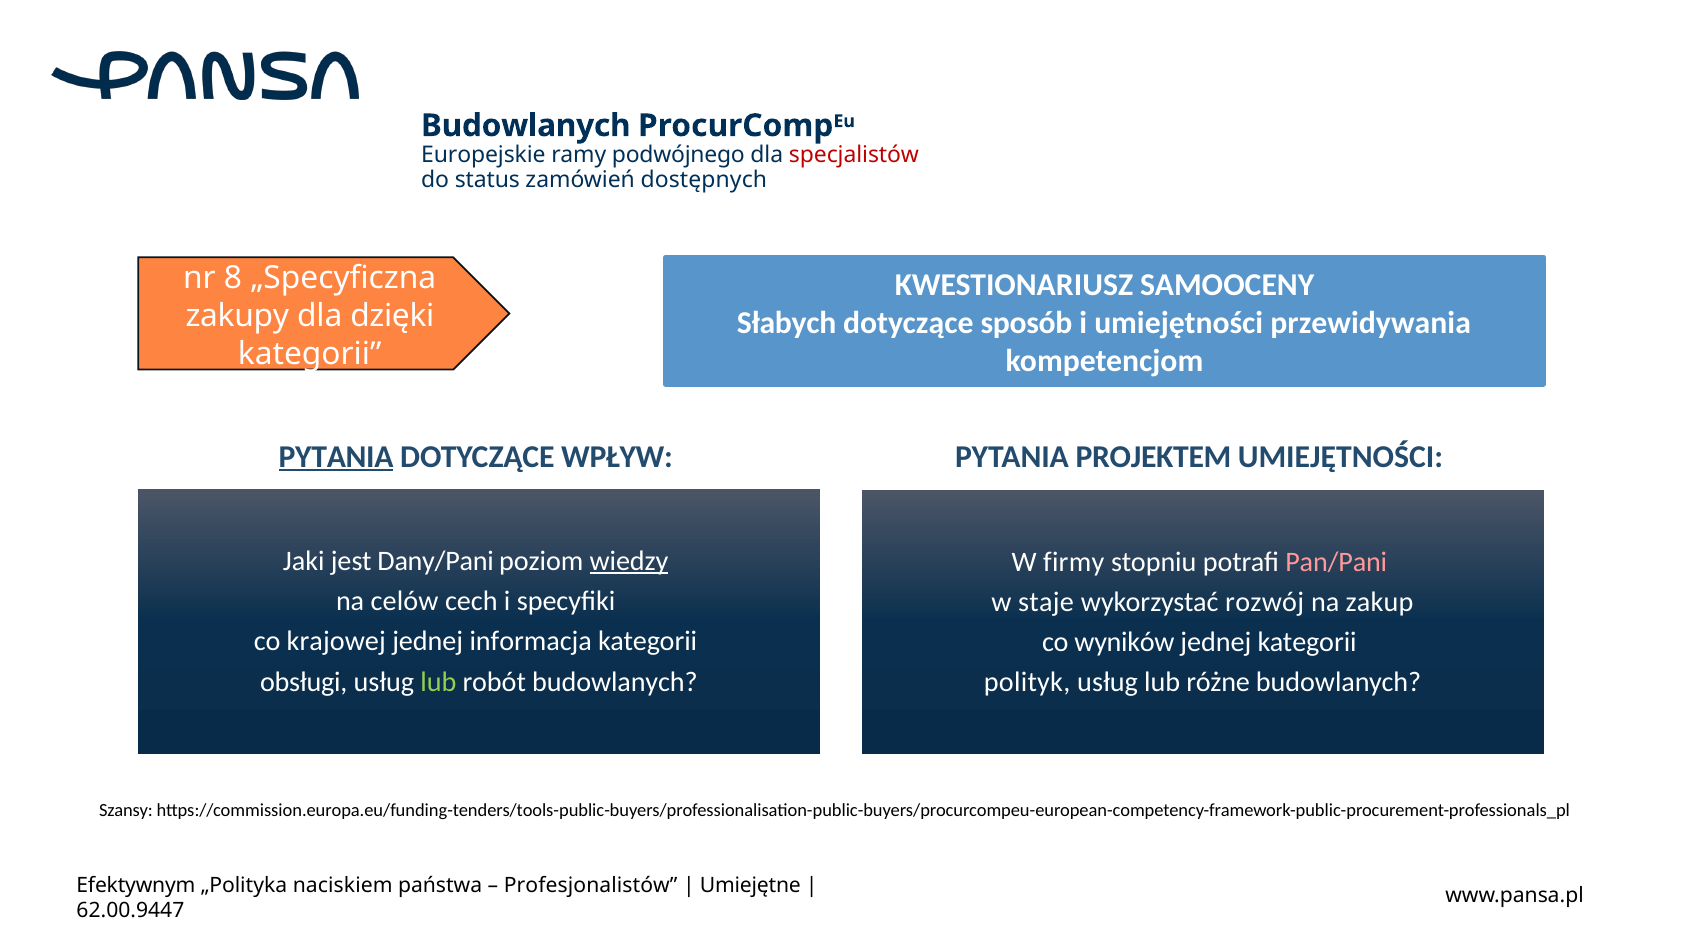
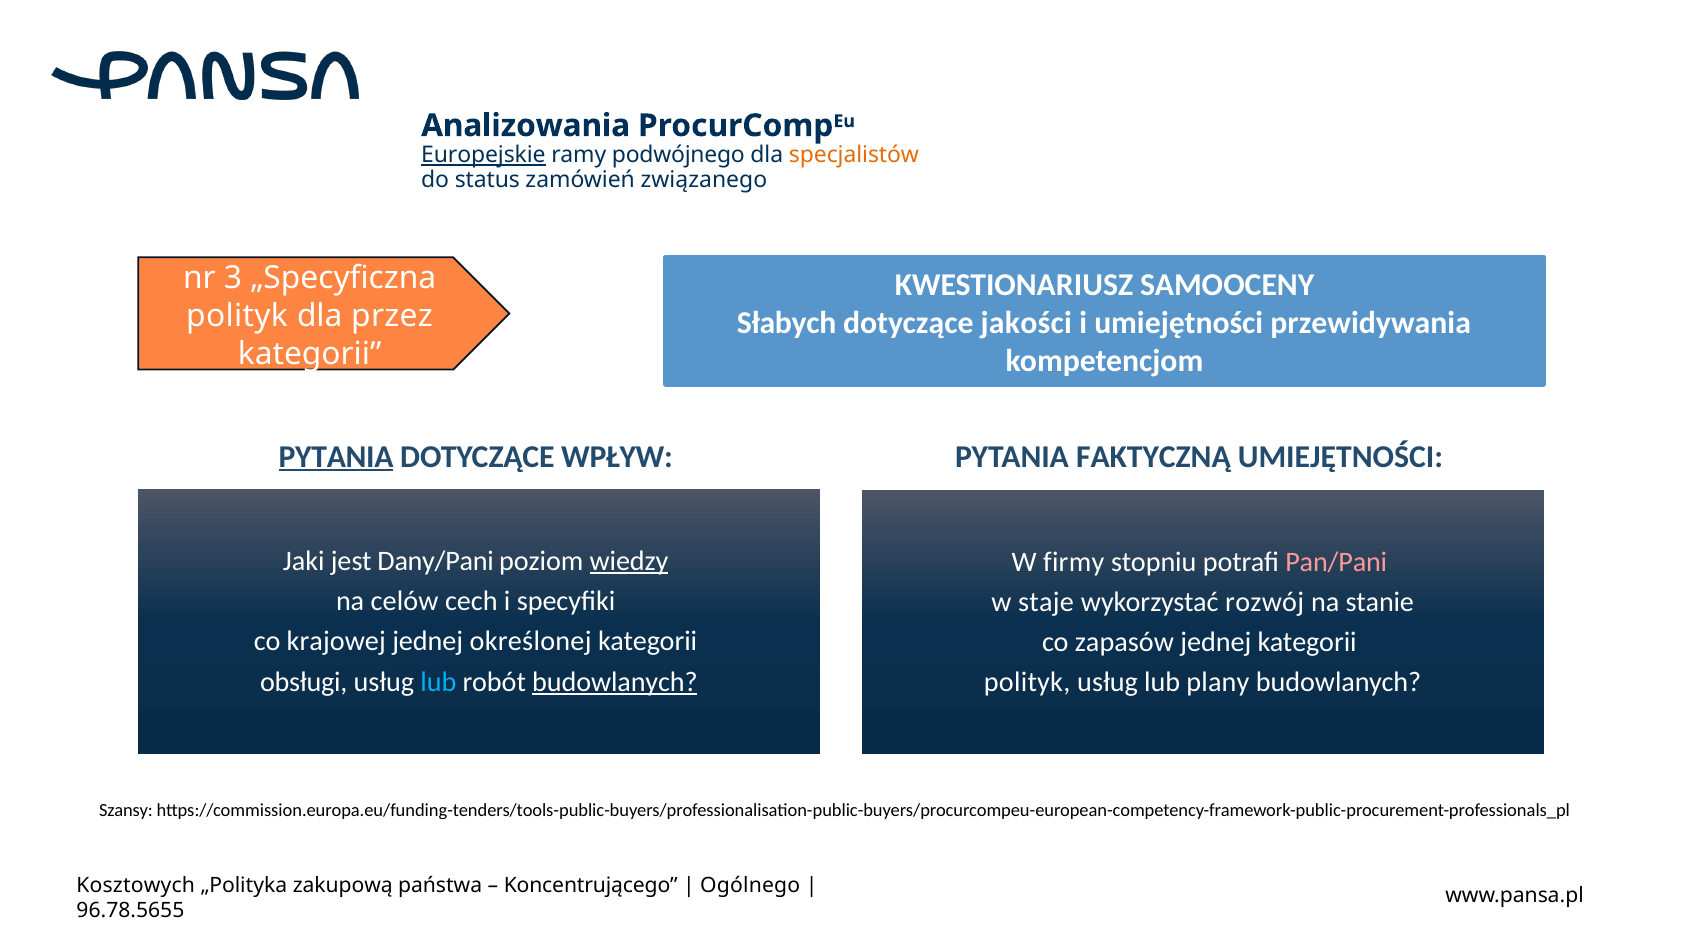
Budowlanych: Budowlanych -> Analizowania (526, 126)
Europejskie underline: none -> present (483, 155)
specjalistów colour: red -> orange (854, 155)
dostępnych: dostępnych -> związanego (704, 180)
8: 8 -> 3 (233, 278)
zakupy: zakupy -> polityk (237, 316)
dzięki: dzięki -> przez (392, 316)
sposób: sposób -> jakości (1026, 323)
PROJEKTEM: PROJEKTEM -> FAKTYCZNĄ (1153, 457)
zakup: zakup -> stanie (1380, 602)
informacja: informacja -> określonej (531, 641)
wyników: wyników -> zapasów (1124, 642)
lub colour: light green -> light blue (438, 682)
budowlanych underline: none -> present (615, 682)
różne: różne -> plany (1218, 682)
Efektywnym: Efektywnym -> Kosztowych (136, 885)
naciskiem: naciskiem -> zakupową (343, 885)
Profesjonalistów: Profesjonalistów -> Koncentrującego (591, 885)
Umiejętne: Umiejętne -> Ogólnego (750, 885)
62.00.9447: 62.00.9447 -> 96.78.5655 (130, 910)
